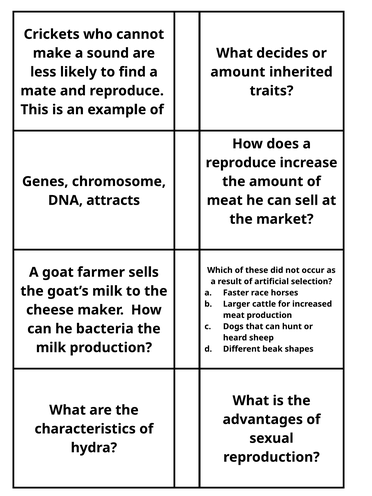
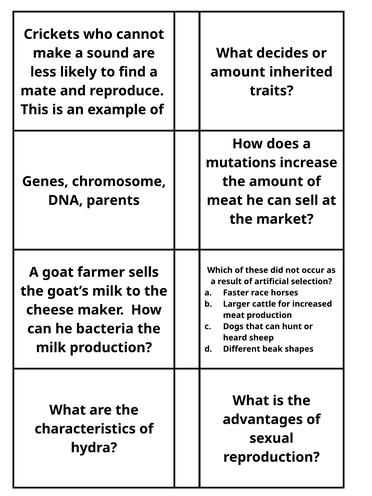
reproduce: reproduce -> mutations (241, 163)
attracts: attracts -> parents (113, 200)
